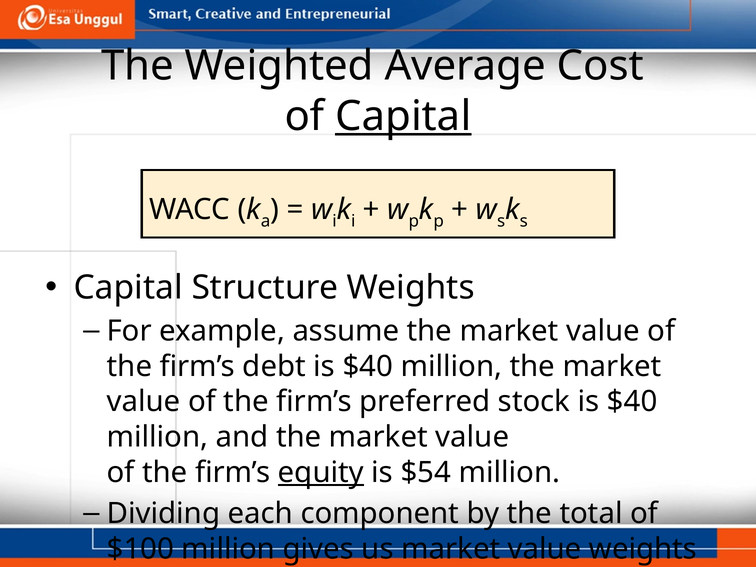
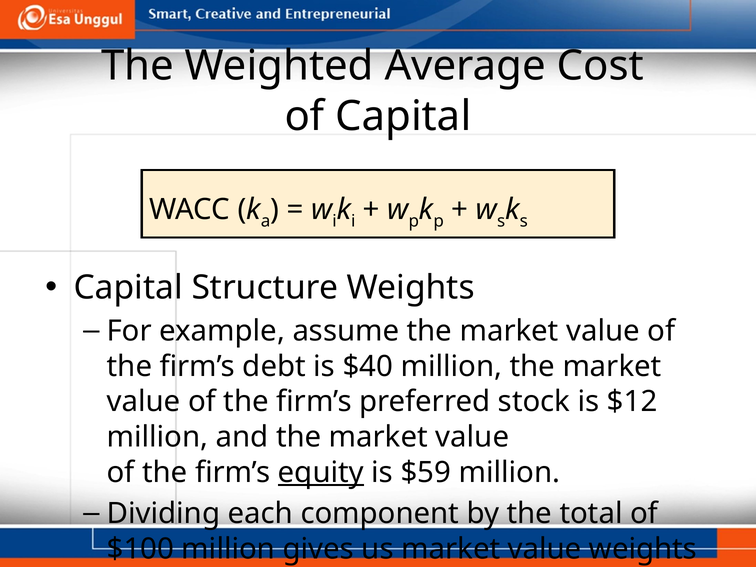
Capital underline: present -> none (403, 116)
stock is $40: $40 -> $12 (632, 402)
$54: $54 -> $59 (426, 472)
